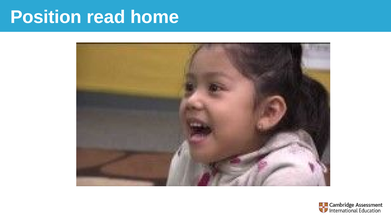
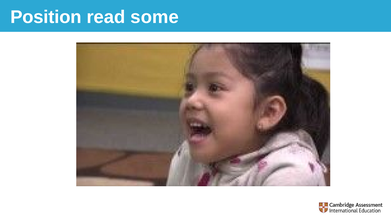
home: home -> some (155, 17)
